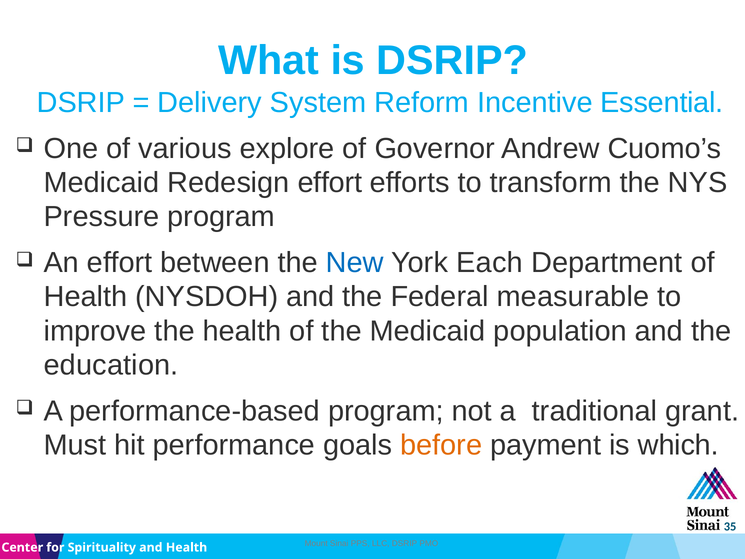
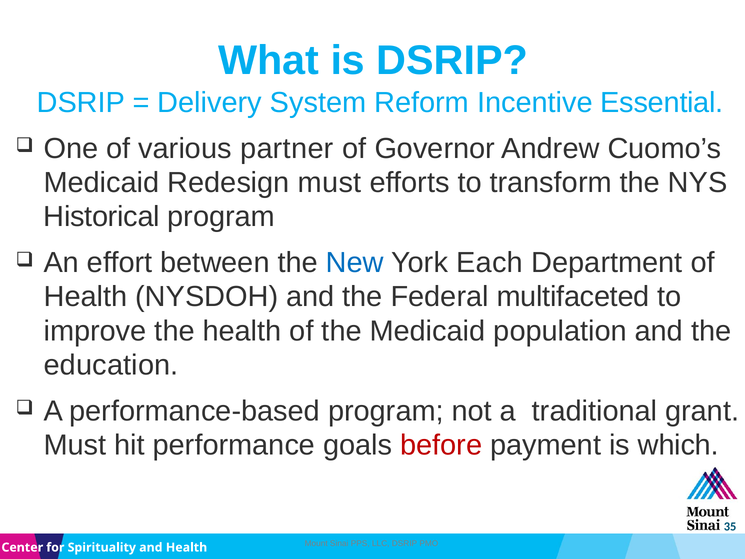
explore: explore -> partner (287, 148)
Redesign effort: effort -> must (330, 183)
Pressure: Pressure -> Historical (102, 217)
measurable: measurable -> multifaceted (573, 297)
before colour: orange -> red (441, 445)
